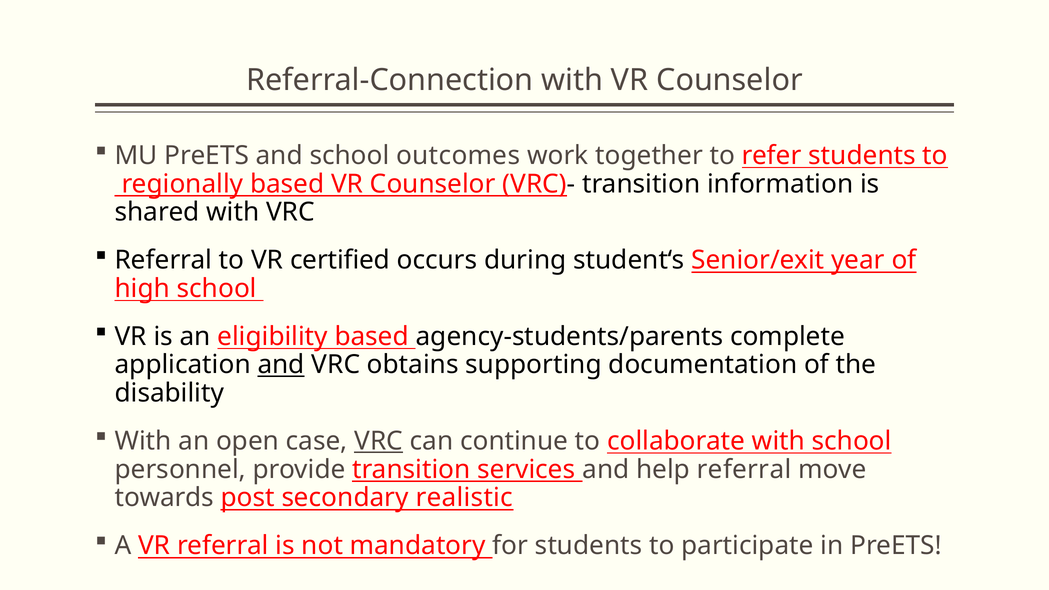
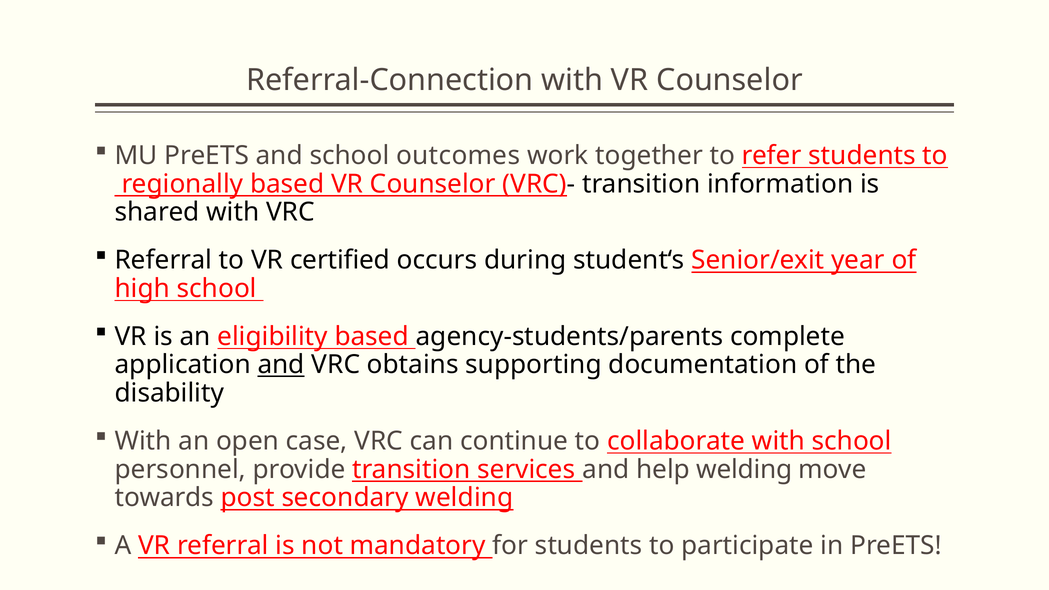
VRC underline: present -> none (379, 441)
help referral: referral -> welding (744, 469)
secondary realistic: realistic -> welding (464, 498)
